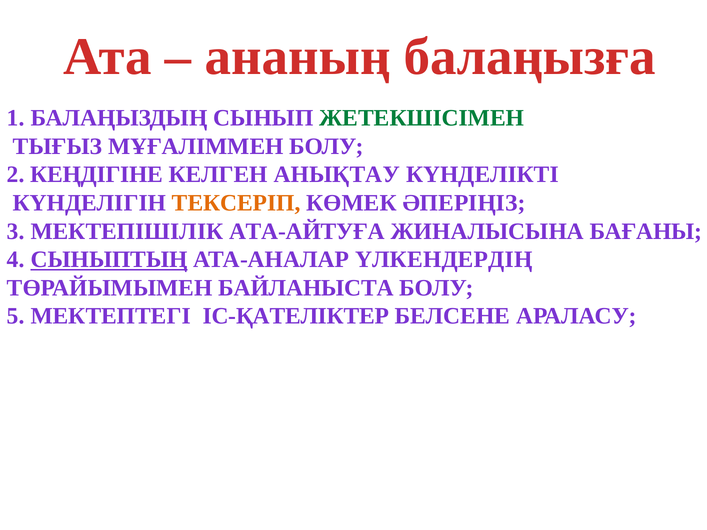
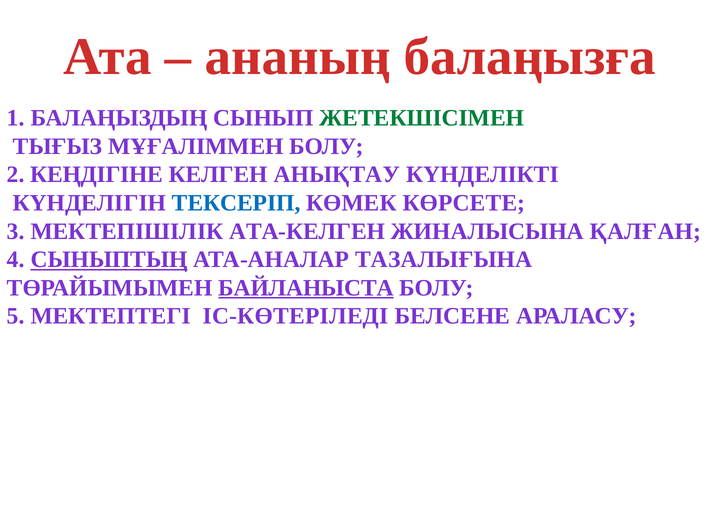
ТЕКСЕРІП colour: orange -> blue (236, 203)
ӘПЕРІҢІЗ: ӘПЕРІҢІЗ -> КӨРСЕТЕ (464, 203)
АТА-АЙТУҒА: АТА-АЙТУҒА -> АТА-КЕЛГЕН (307, 231)
БАҒАНЫ: БАҒАНЫ -> ҚАЛҒАН (646, 231)
ҮЛКЕНДЕРДІҢ: ҮЛКЕНДЕРДІҢ -> ТАЗАЛЫҒЫНА (444, 260)
БАЙЛАНЫСТА underline: none -> present (306, 288)
ІС-ҚАТЕЛІКТЕР: ІС-ҚАТЕЛІКТЕР -> ІС-КӨТЕРІЛЕДІ (296, 316)
